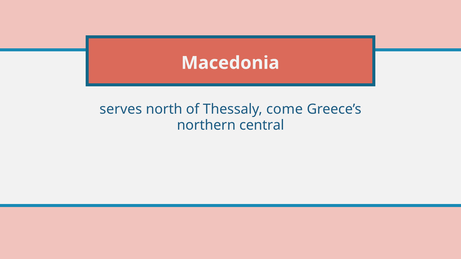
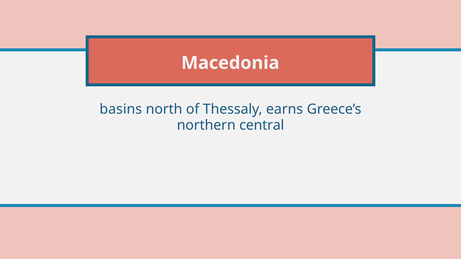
serves: serves -> basins (121, 109)
come: come -> earns (285, 109)
